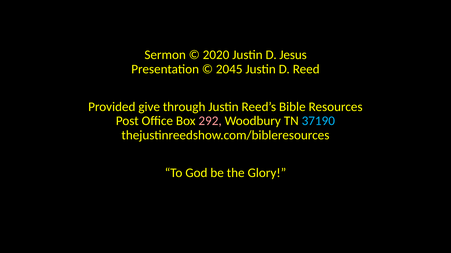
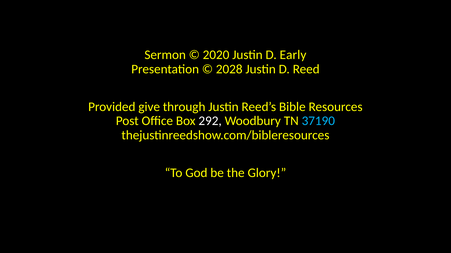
Jesus: Jesus -> Early (293, 55)
2045: 2045 -> 2028 (229, 69)
292 colour: pink -> white (210, 121)
